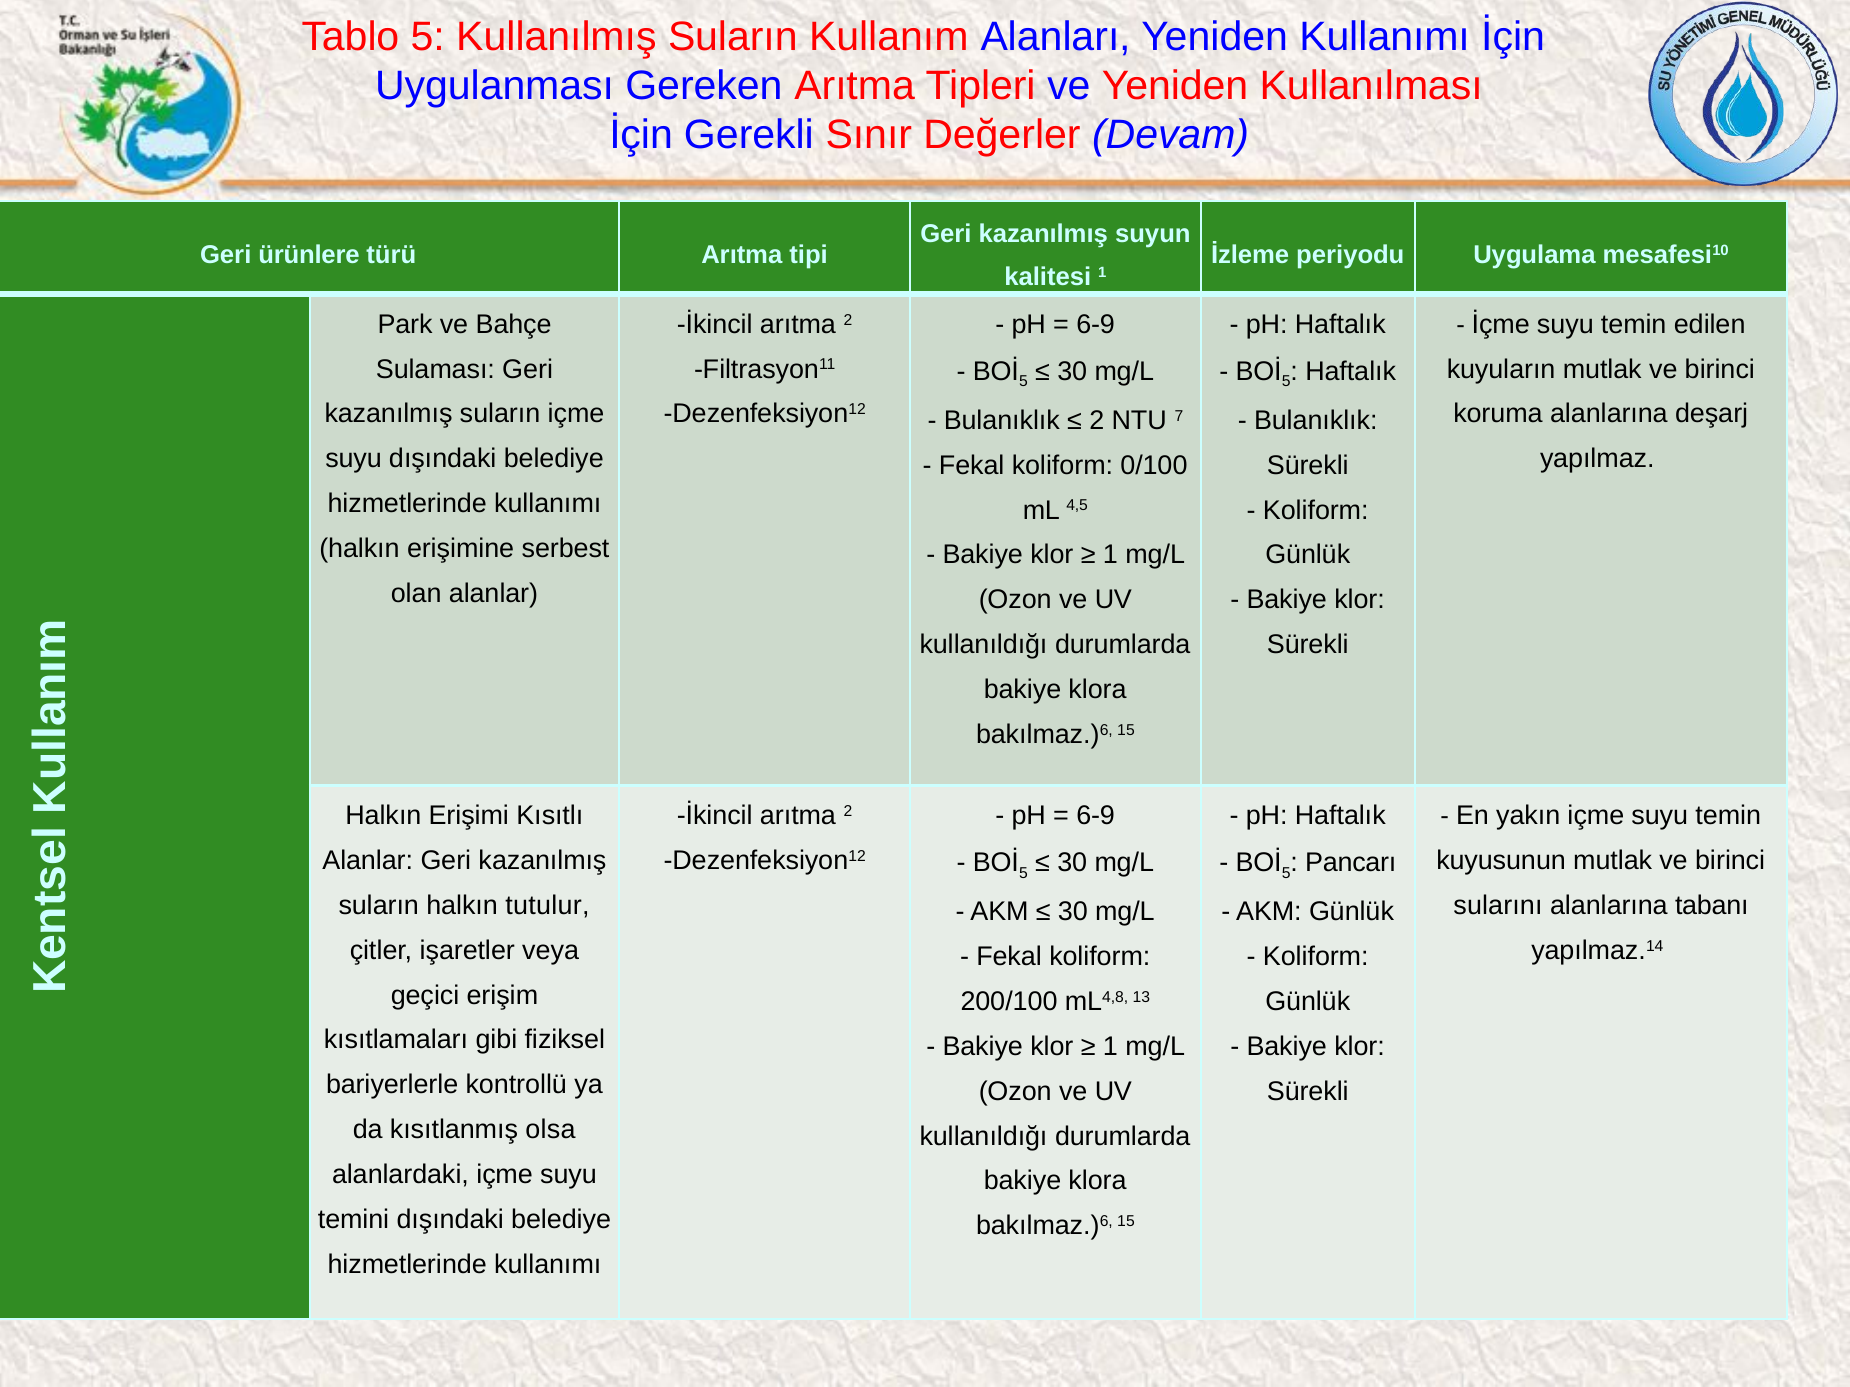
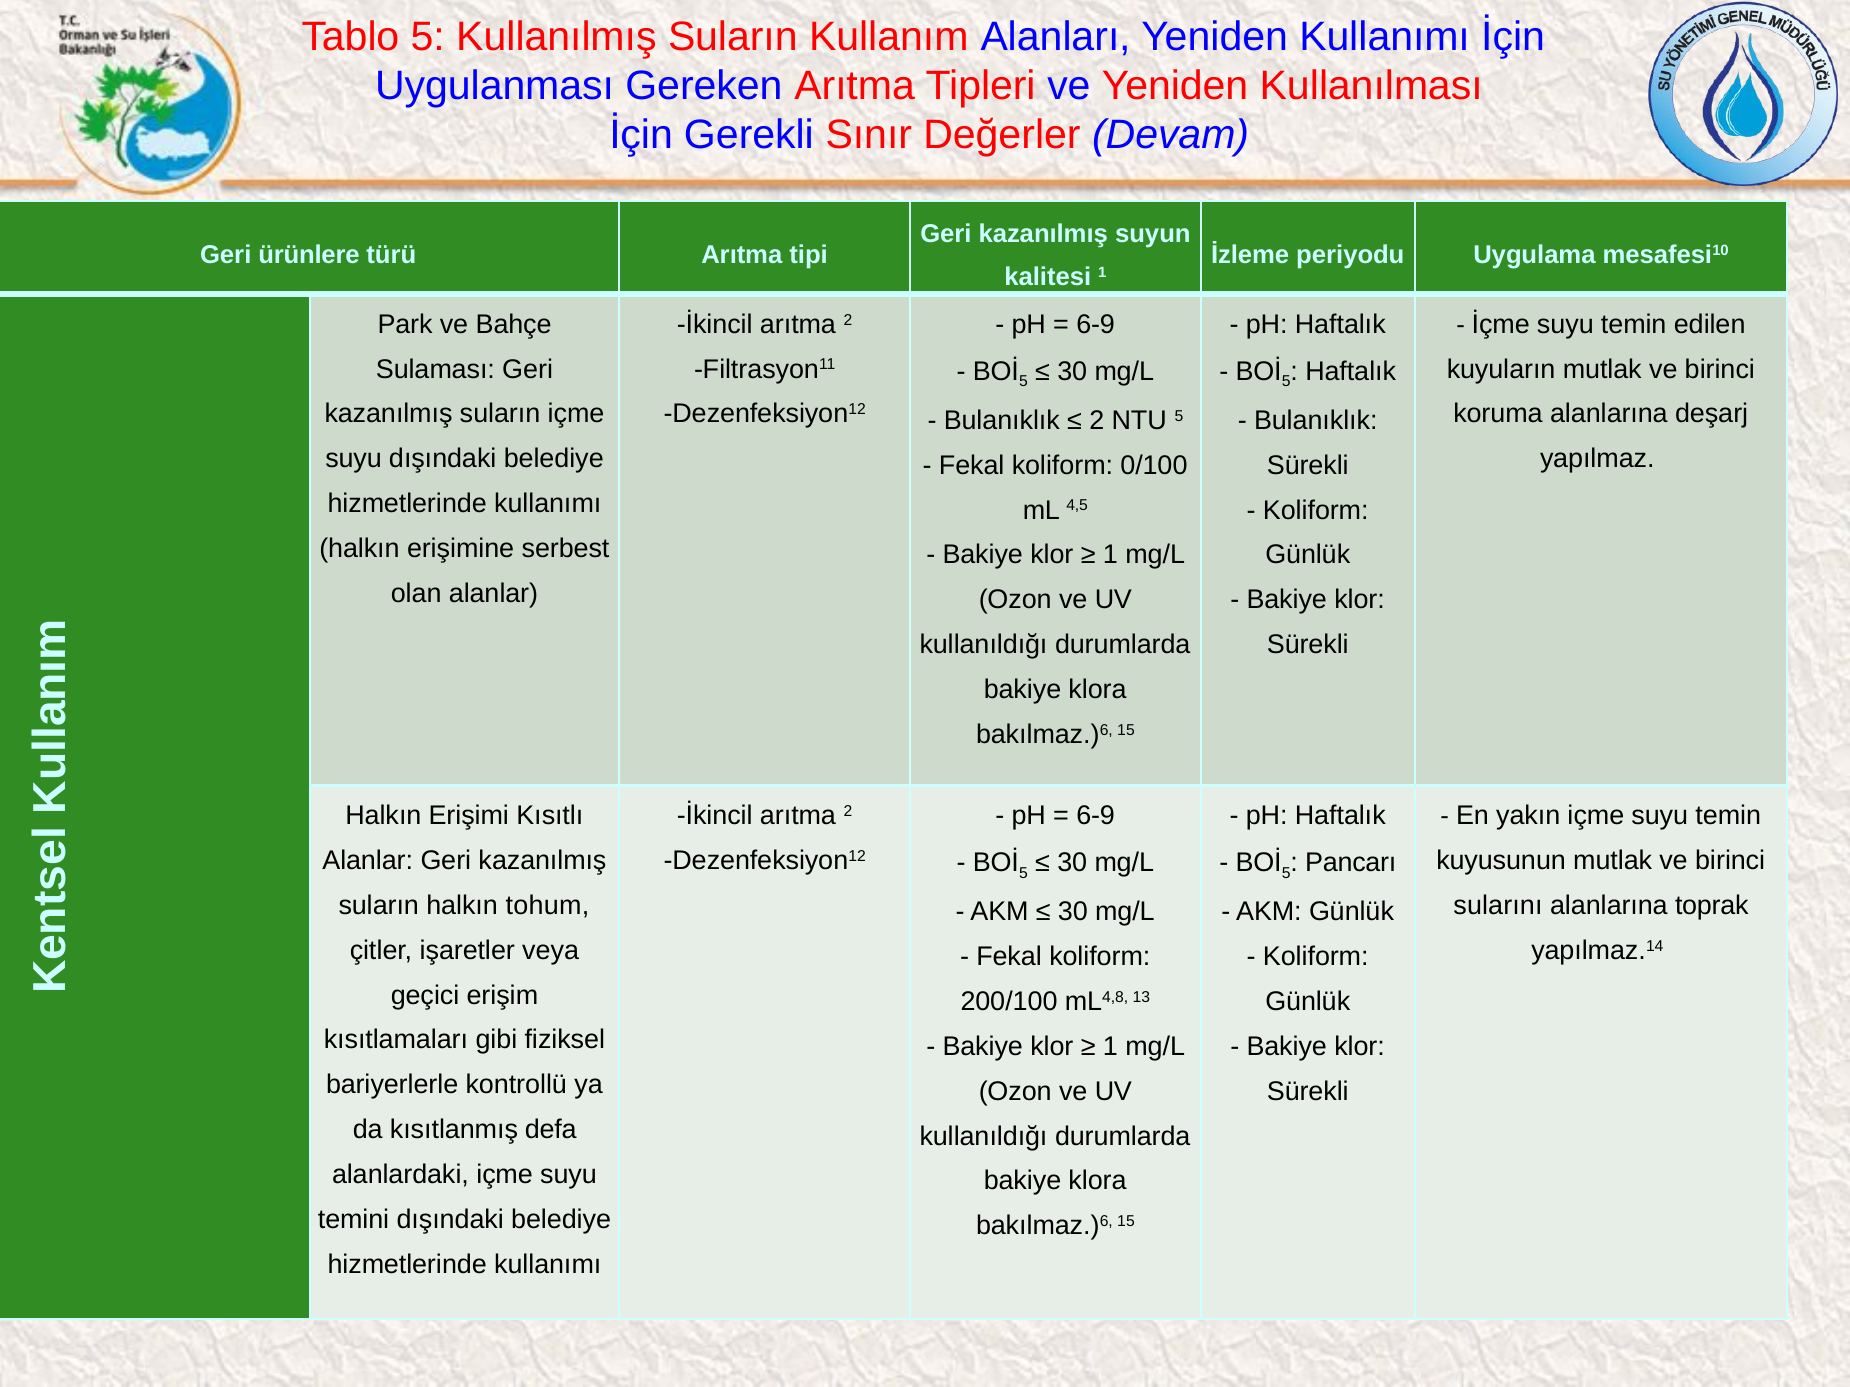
NTU 7: 7 -> 5 (1179, 416)
tutulur: tutulur -> tohum (547, 906)
tabanı: tabanı -> toprak (1712, 906)
olsa: olsa -> defa (551, 1130)
